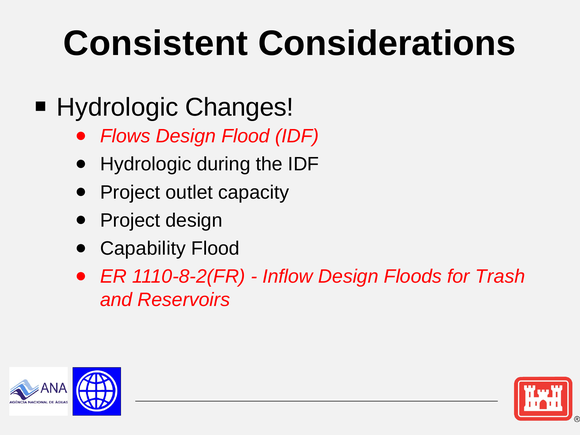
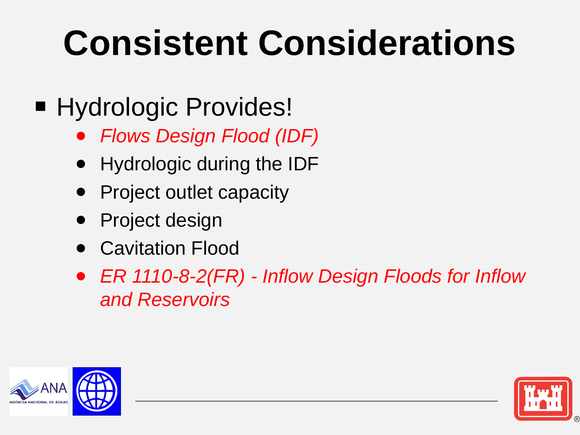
Changes: Changes -> Provides (239, 107)
Capability: Capability -> Cavitation (143, 248)
for Trash: Trash -> Inflow (500, 276)
